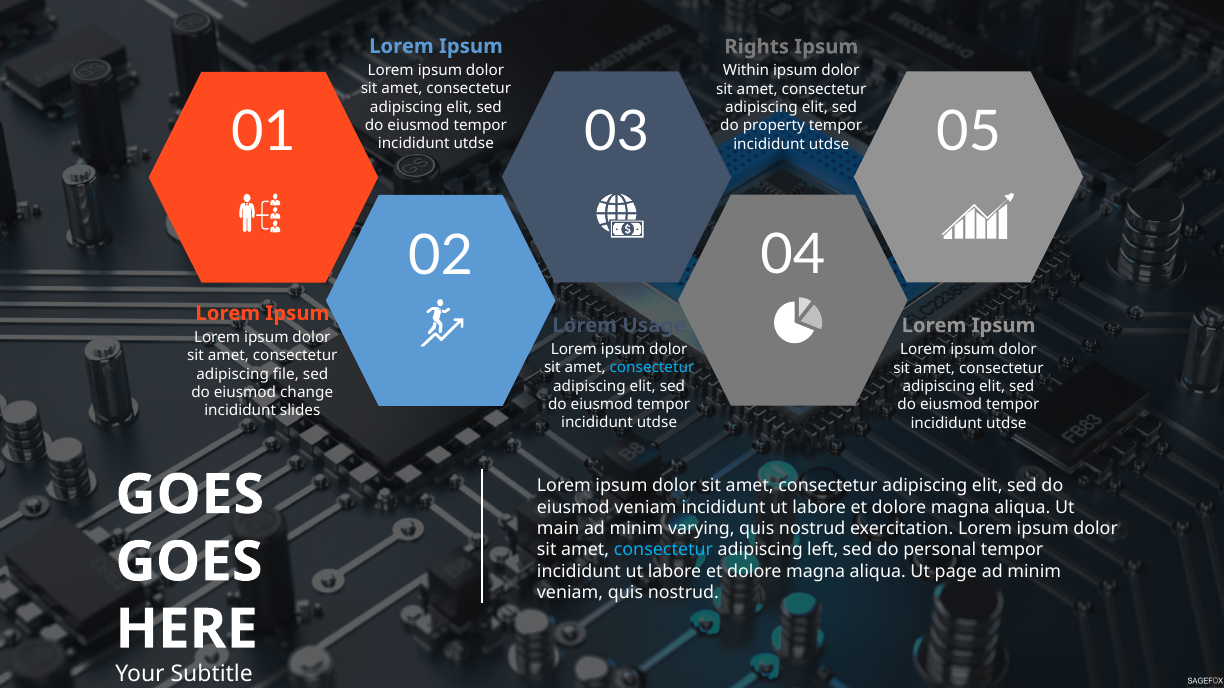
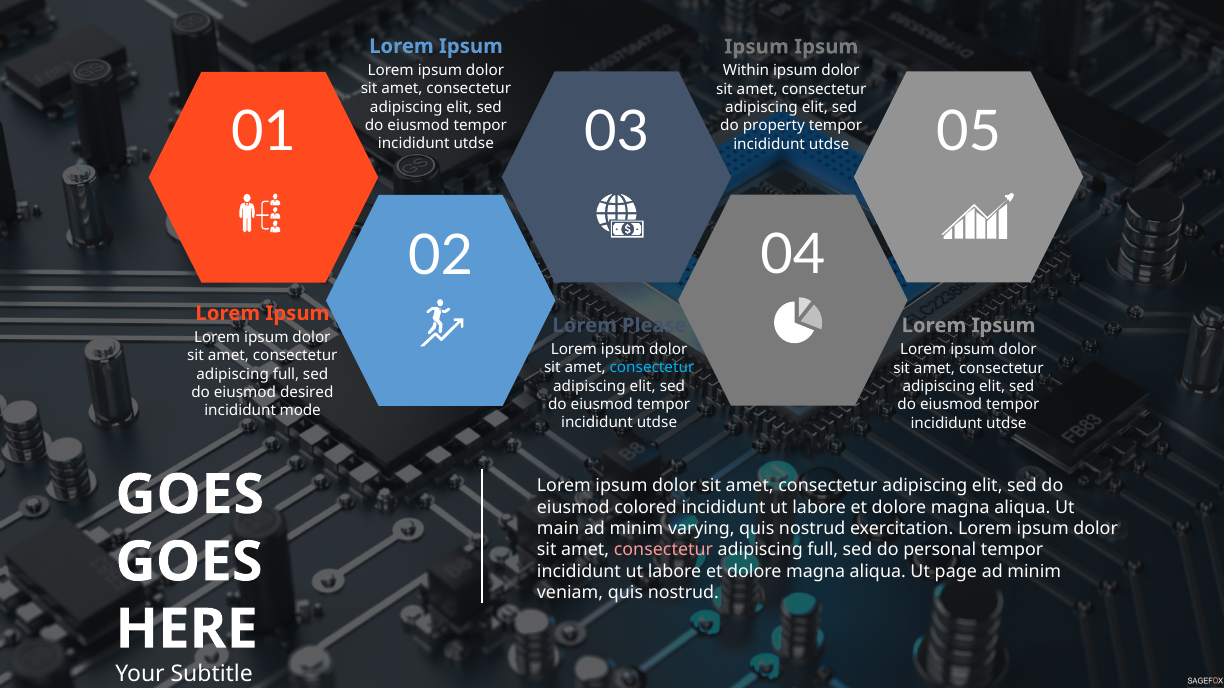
Rights: Rights -> Ipsum (757, 47)
Usage: Usage -> Please (654, 326)
file: file -> full (286, 374)
change: change -> desired (307, 393)
slides: slides -> mode (300, 411)
eiusmod veniam: veniam -> colored (646, 508)
consectetur colour: light blue -> pink (663, 550)
left: left -> full (823, 550)
